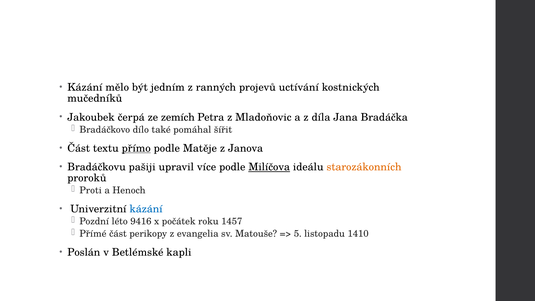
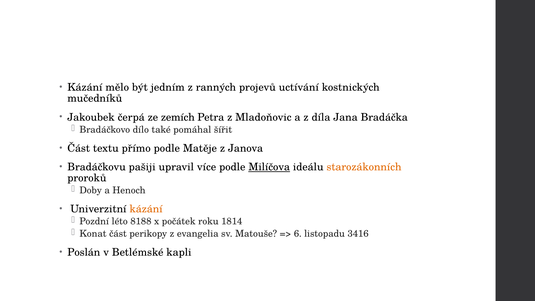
přímo underline: present -> none (136, 148)
Proti: Proti -> Doby (91, 190)
kázání colour: blue -> orange (146, 209)
9416: 9416 -> 8188 (141, 221)
1457: 1457 -> 1814 (232, 221)
Přímé: Přímé -> Konat (93, 234)
5: 5 -> 6 (298, 234)
1410: 1410 -> 3416 (358, 234)
